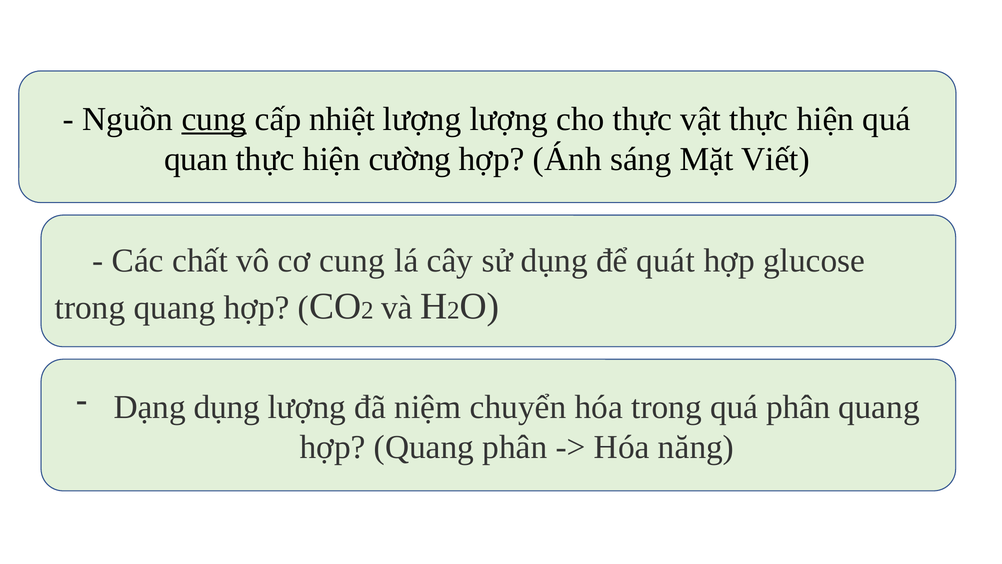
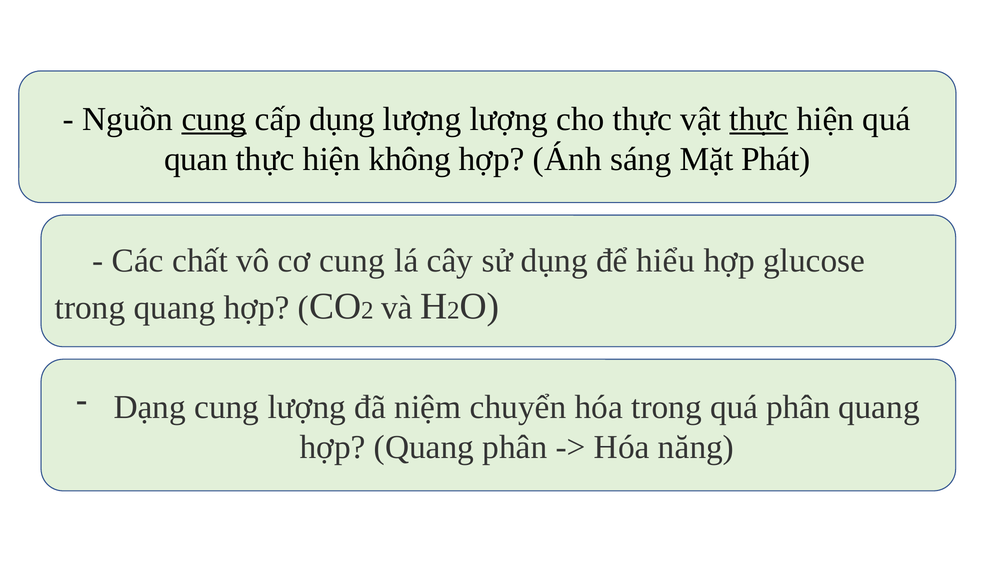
cấp nhiệt: nhiệt -> dụng (342, 119)
thực underline: none -> present (759, 119)
cường: cường -> không (410, 159)
Viết: Viết -> Phát (776, 159)
quát: quát -> hiểu (666, 260)
Dạng dụng: dụng -> cung (227, 407)
